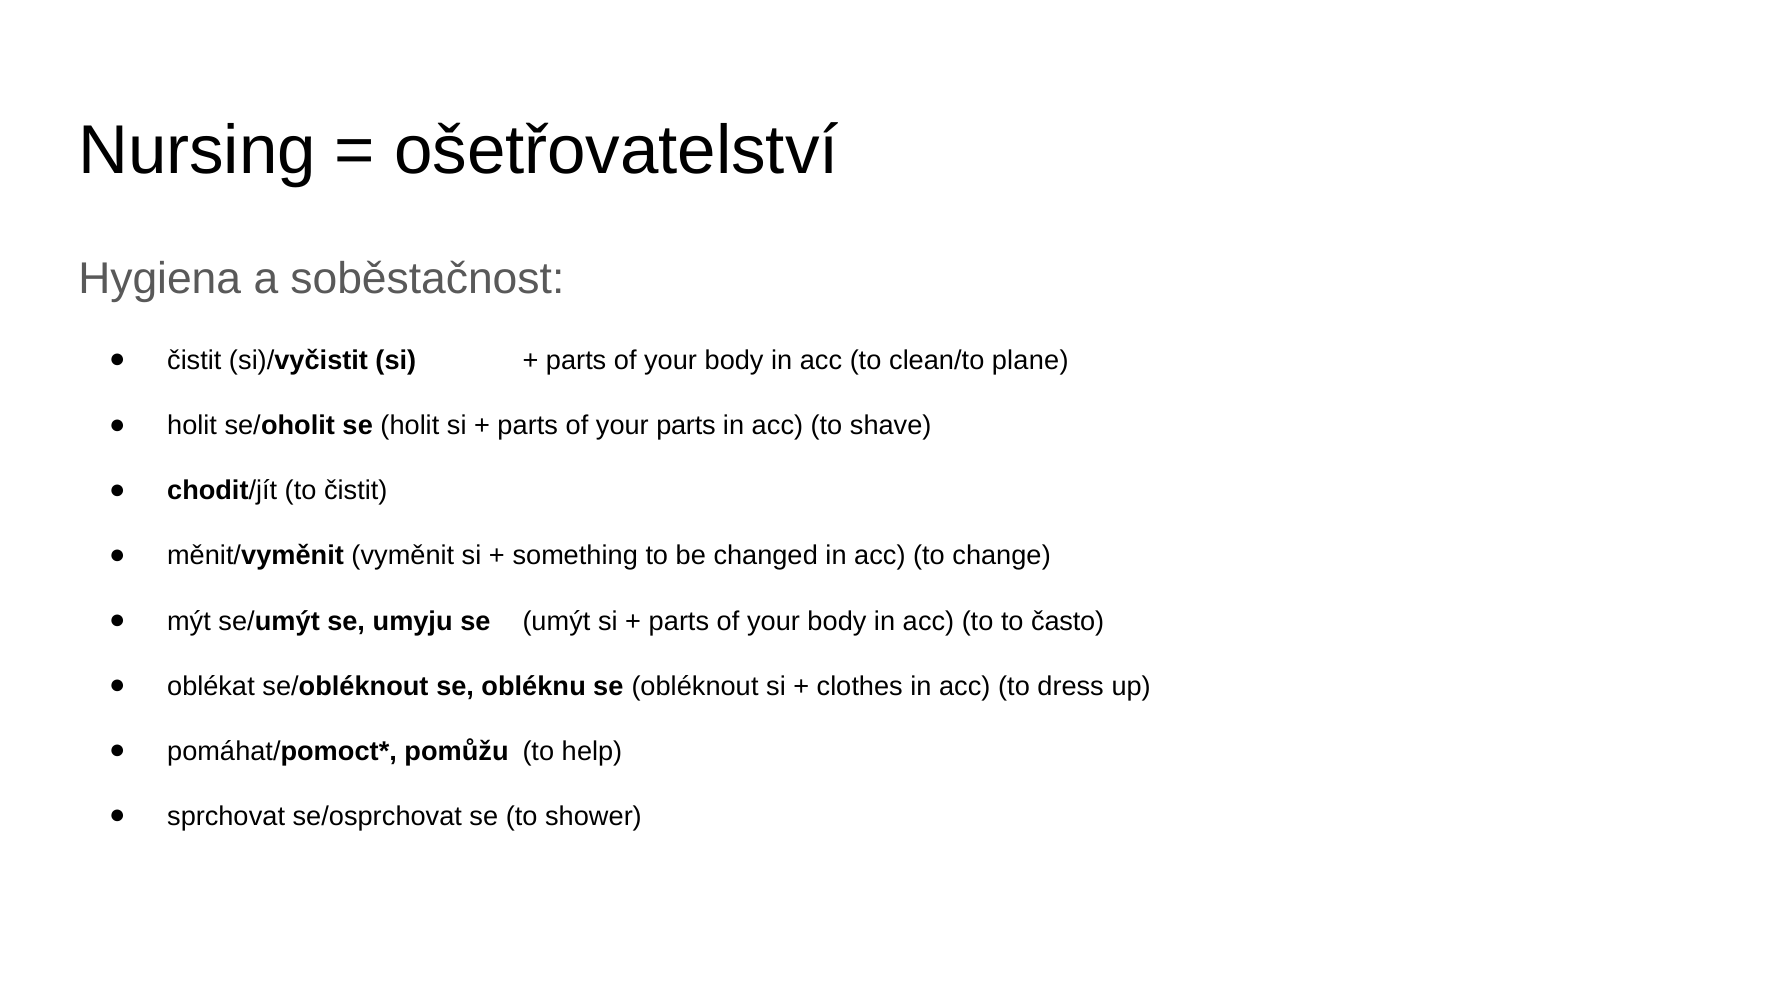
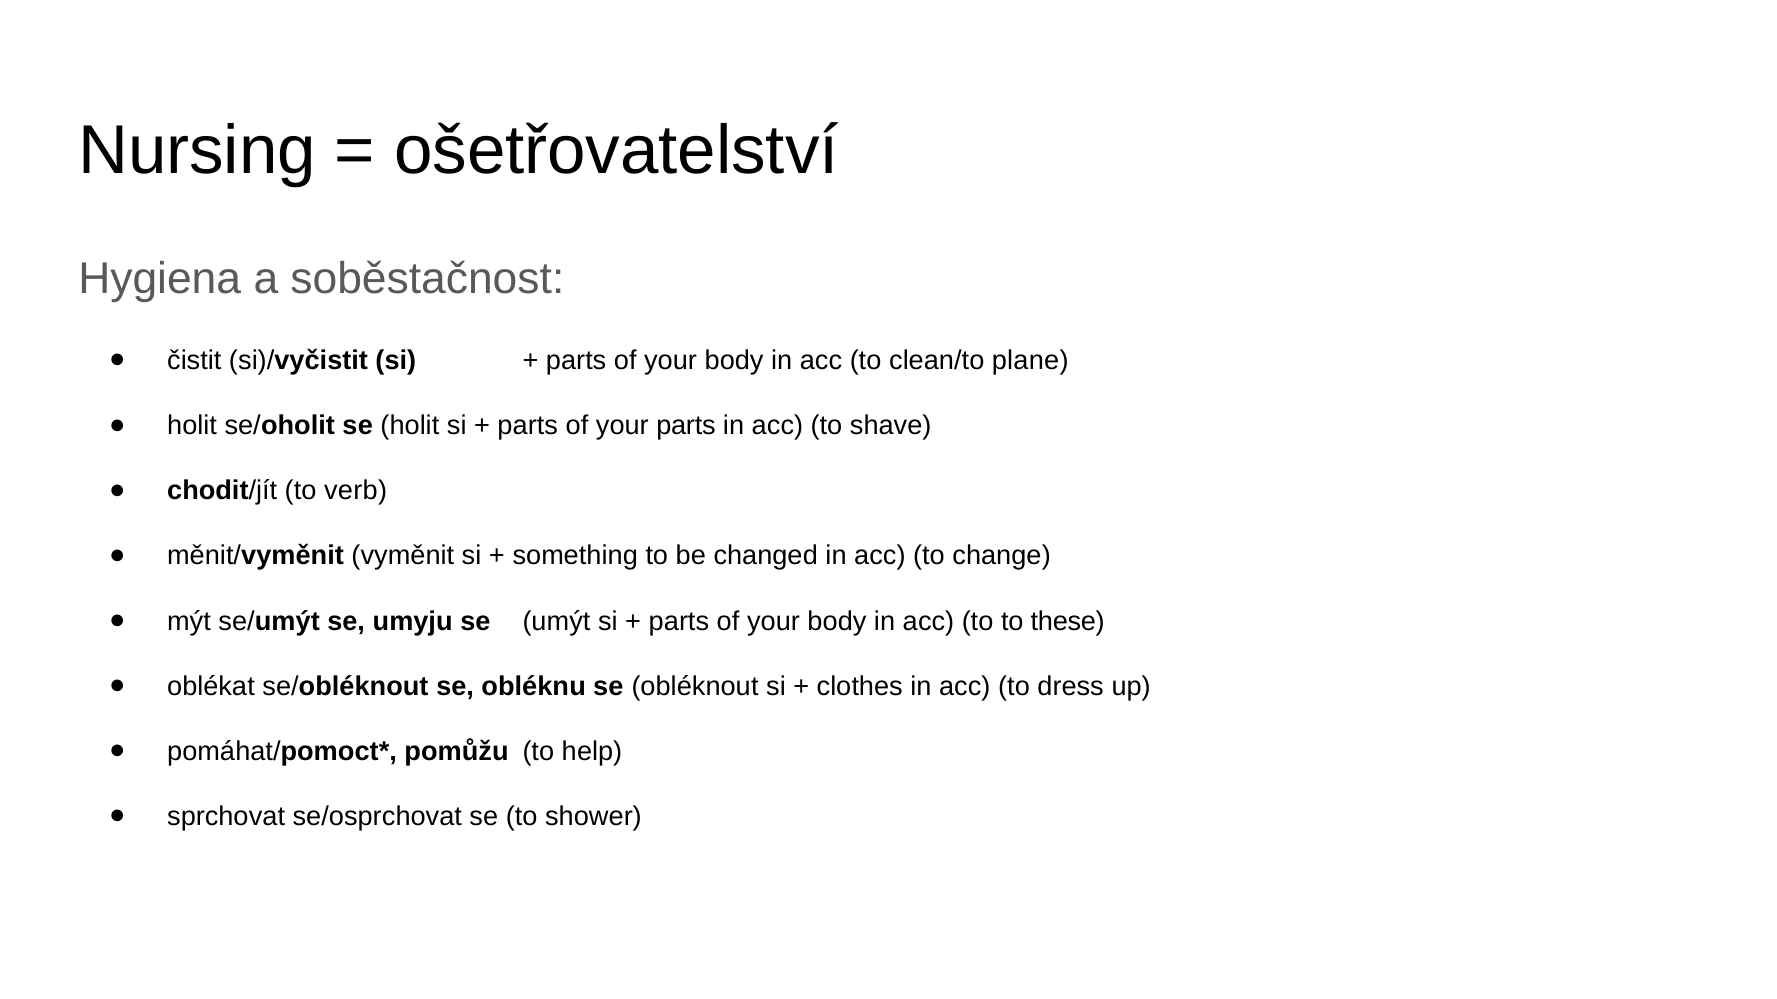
to čistit: čistit -> verb (356, 491)
často: často -> these (1068, 621)
